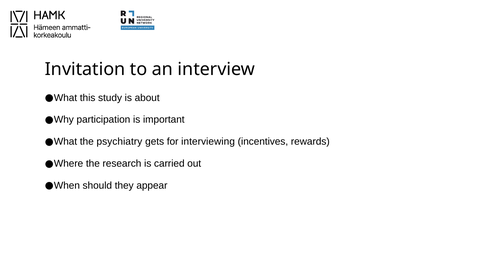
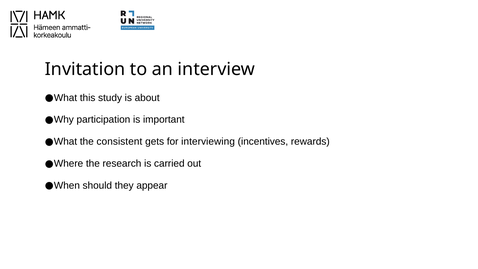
psychiatry: psychiatry -> consistent (119, 142)
